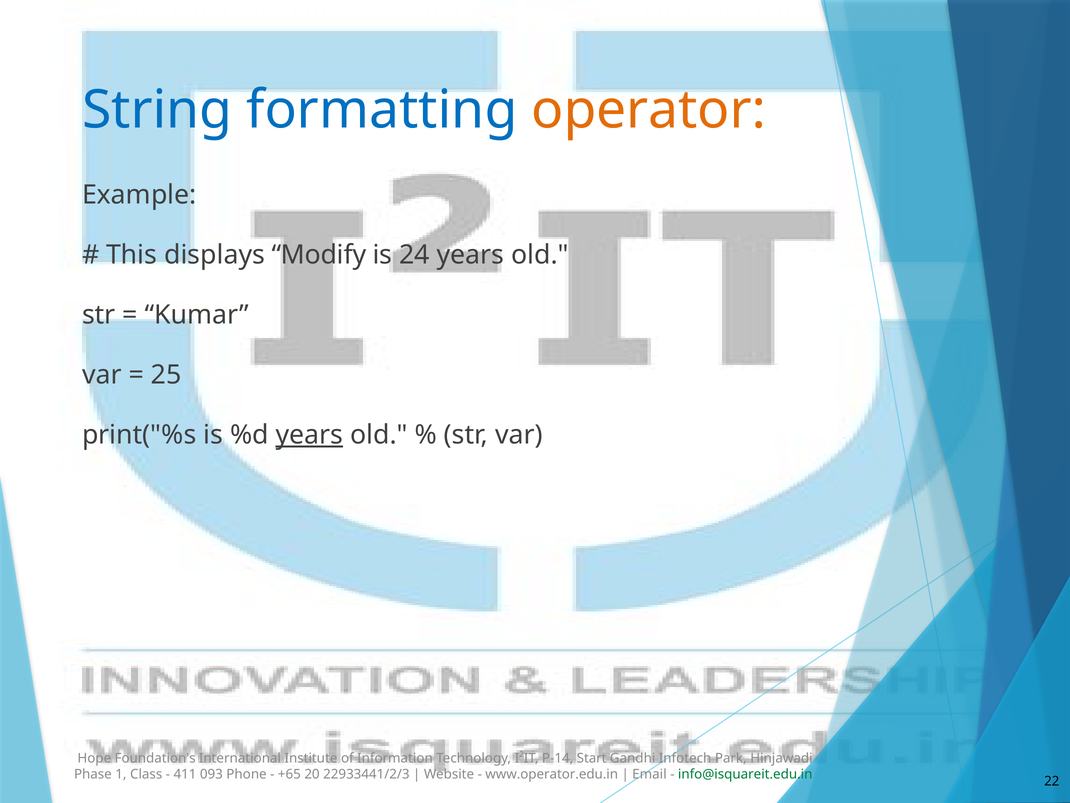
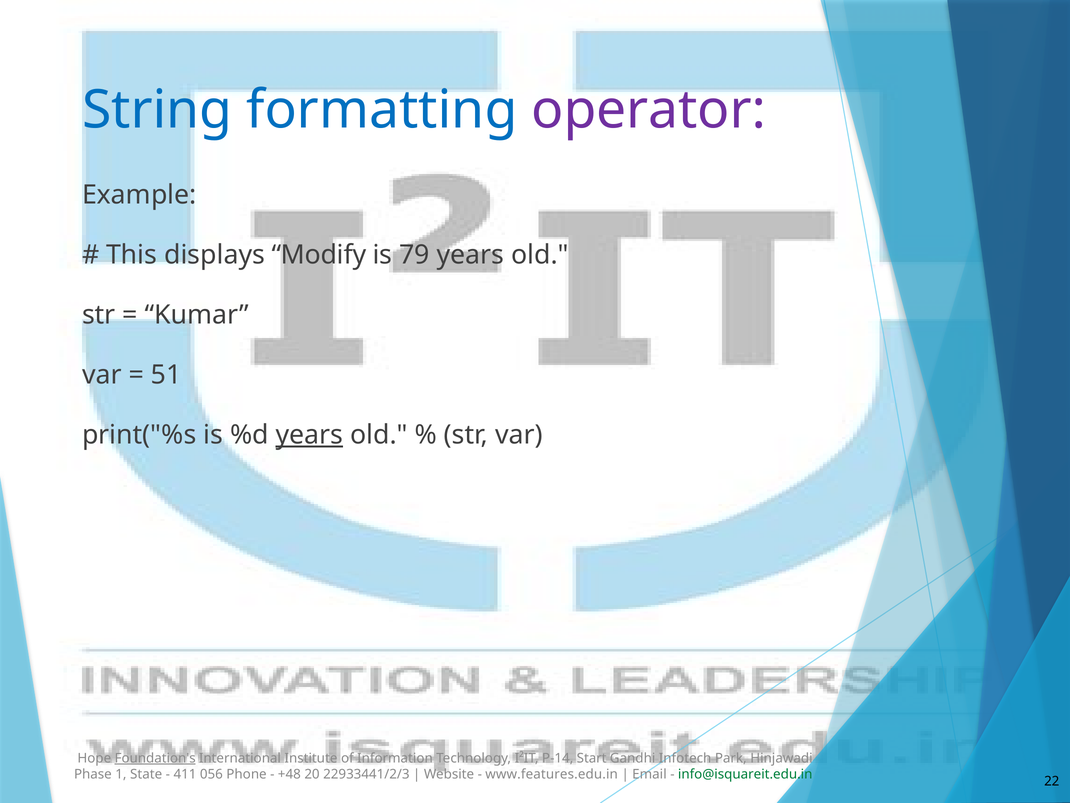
operator colour: orange -> purple (649, 110)
24: 24 -> 79 (415, 255)
25: 25 -> 51 (166, 375)
Foundation's underline: none -> present (155, 758)
Class: Class -> State (146, 774)
093: 093 -> 056 (211, 774)
+65: +65 -> +48 (289, 774)
www.operator.edu.in: www.operator.edu.in -> www.features.edu.in (552, 774)
